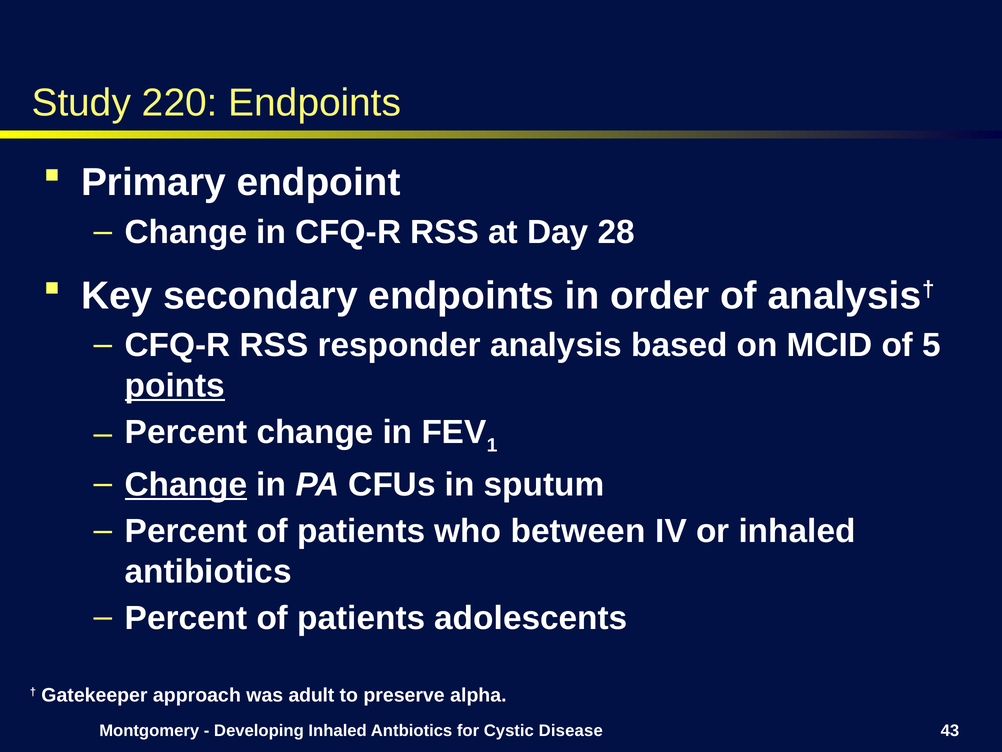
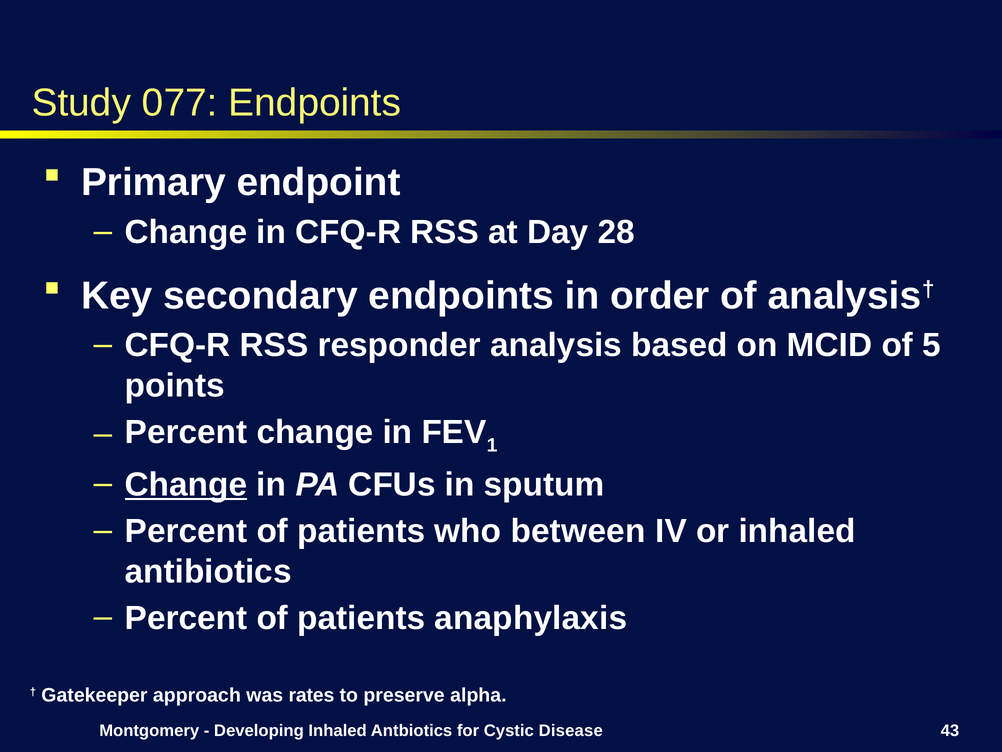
220: 220 -> 077 (180, 103)
points underline: present -> none (175, 385)
adolescents: adolescents -> anaphylaxis (531, 618)
adult: adult -> rates (311, 695)
